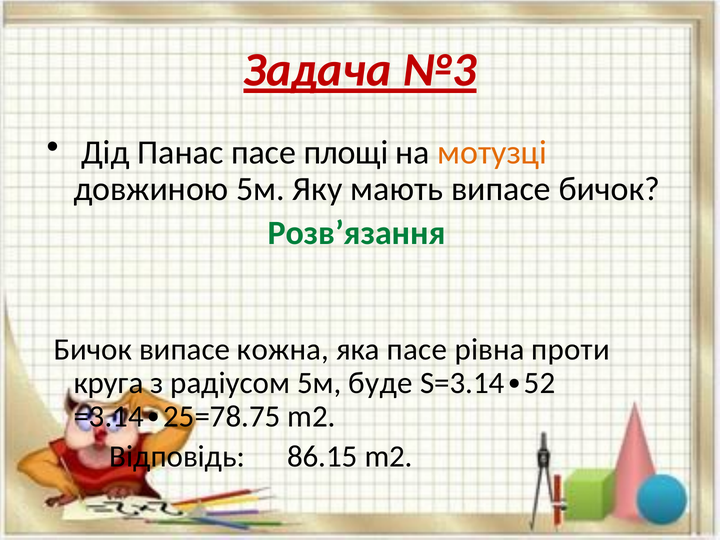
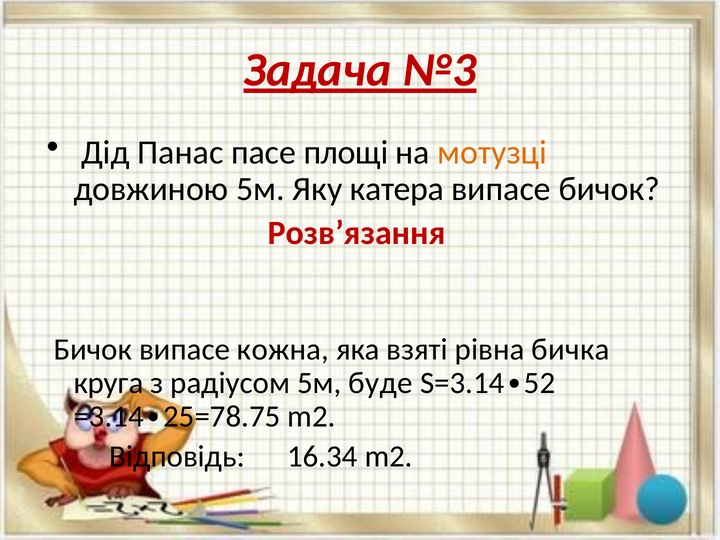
мають: мають -> катера (397, 189)
Розв’язання colour: green -> red (357, 233)
яка пасе: пасе -> взяті (417, 350)
проти: проти -> бичка (571, 350)
86.15: 86.15 -> 16.34 (322, 456)
